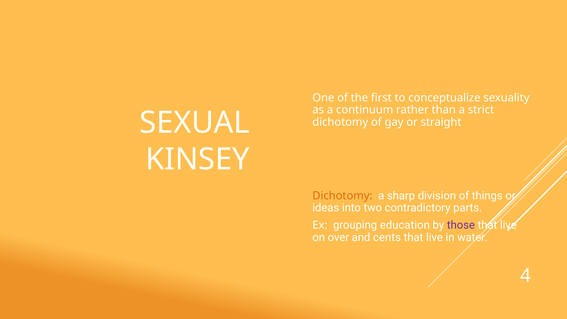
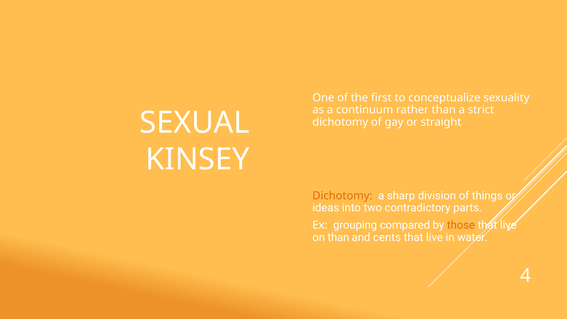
education: education -> compared (405, 225)
those colour: purple -> orange (461, 225)
on over: over -> than (338, 237)
